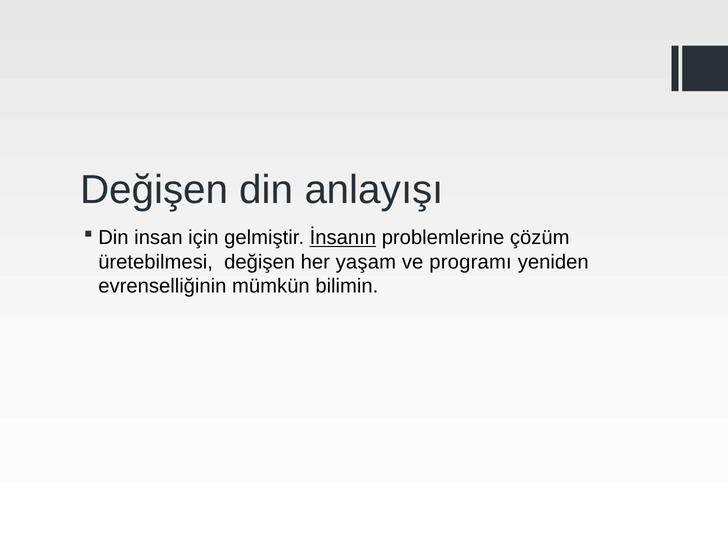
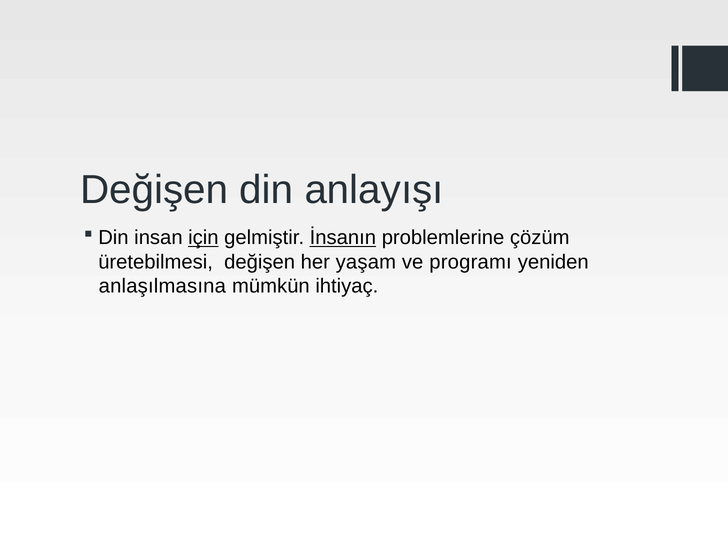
için underline: none -> present (203, 238)
evrenselliğinin: evrenselliğinin -> anlaşılmasına (162, 286)
bilimin: bilimin -> ihtiyaç (347, 286)
